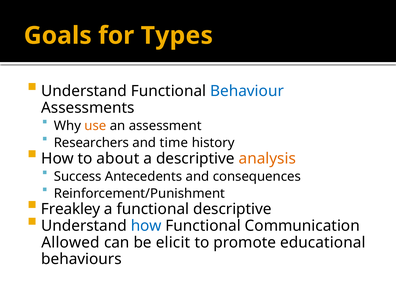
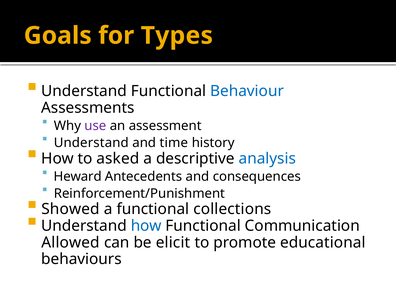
use colour: orange -> purple (95, 126)
Researchers: Researchers -> Understand (91, 143)
about: about -> asked (118, 158)
analysis colour: orange -> blue (267, 158)
Success: Success -> Heward (78, 176)
Freakley: Freakley -> Showed (70, 209)
functional descriptive: descriptive -> collections (232, 209)
